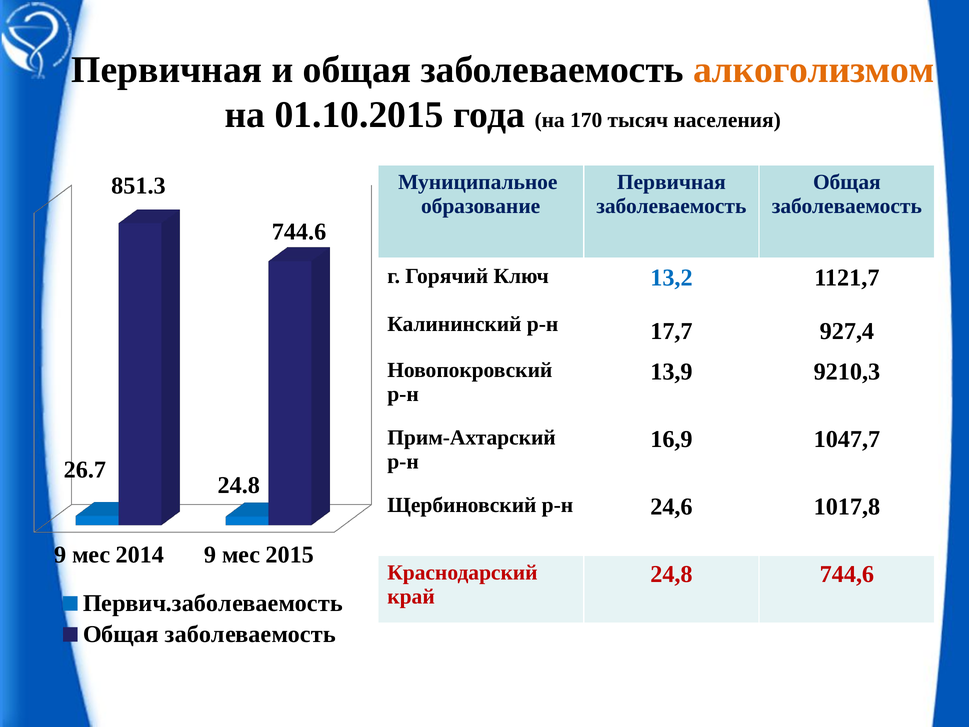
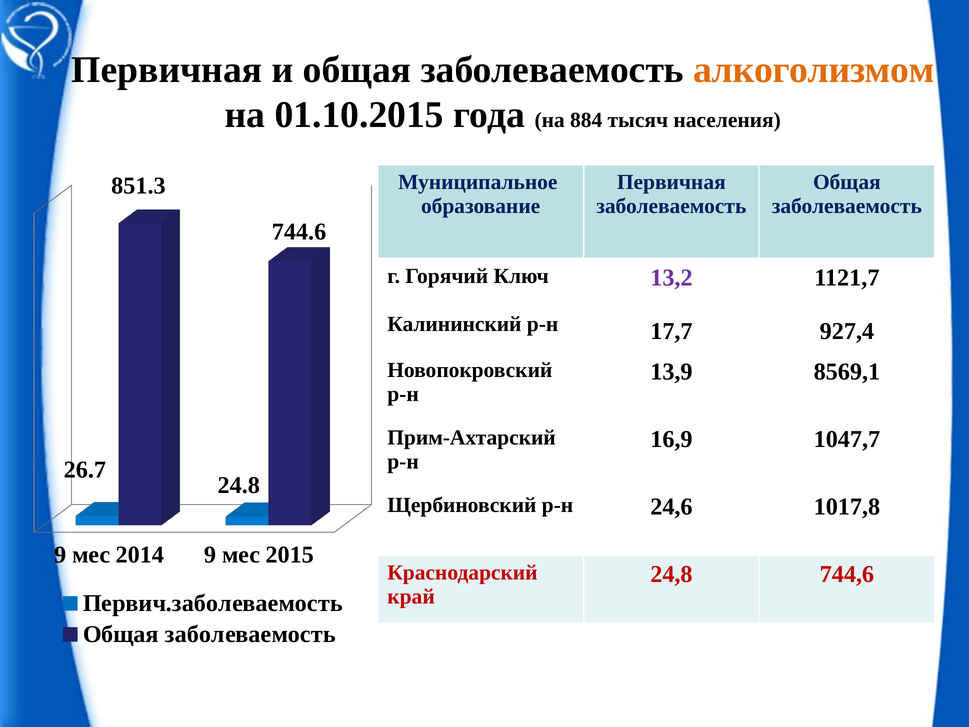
170: 170 -> 884 (586, 120)
13,2 colour: blue -> purple (671, 278)
9210,3: 9210,3 -> 8569,1 (847, 372)
